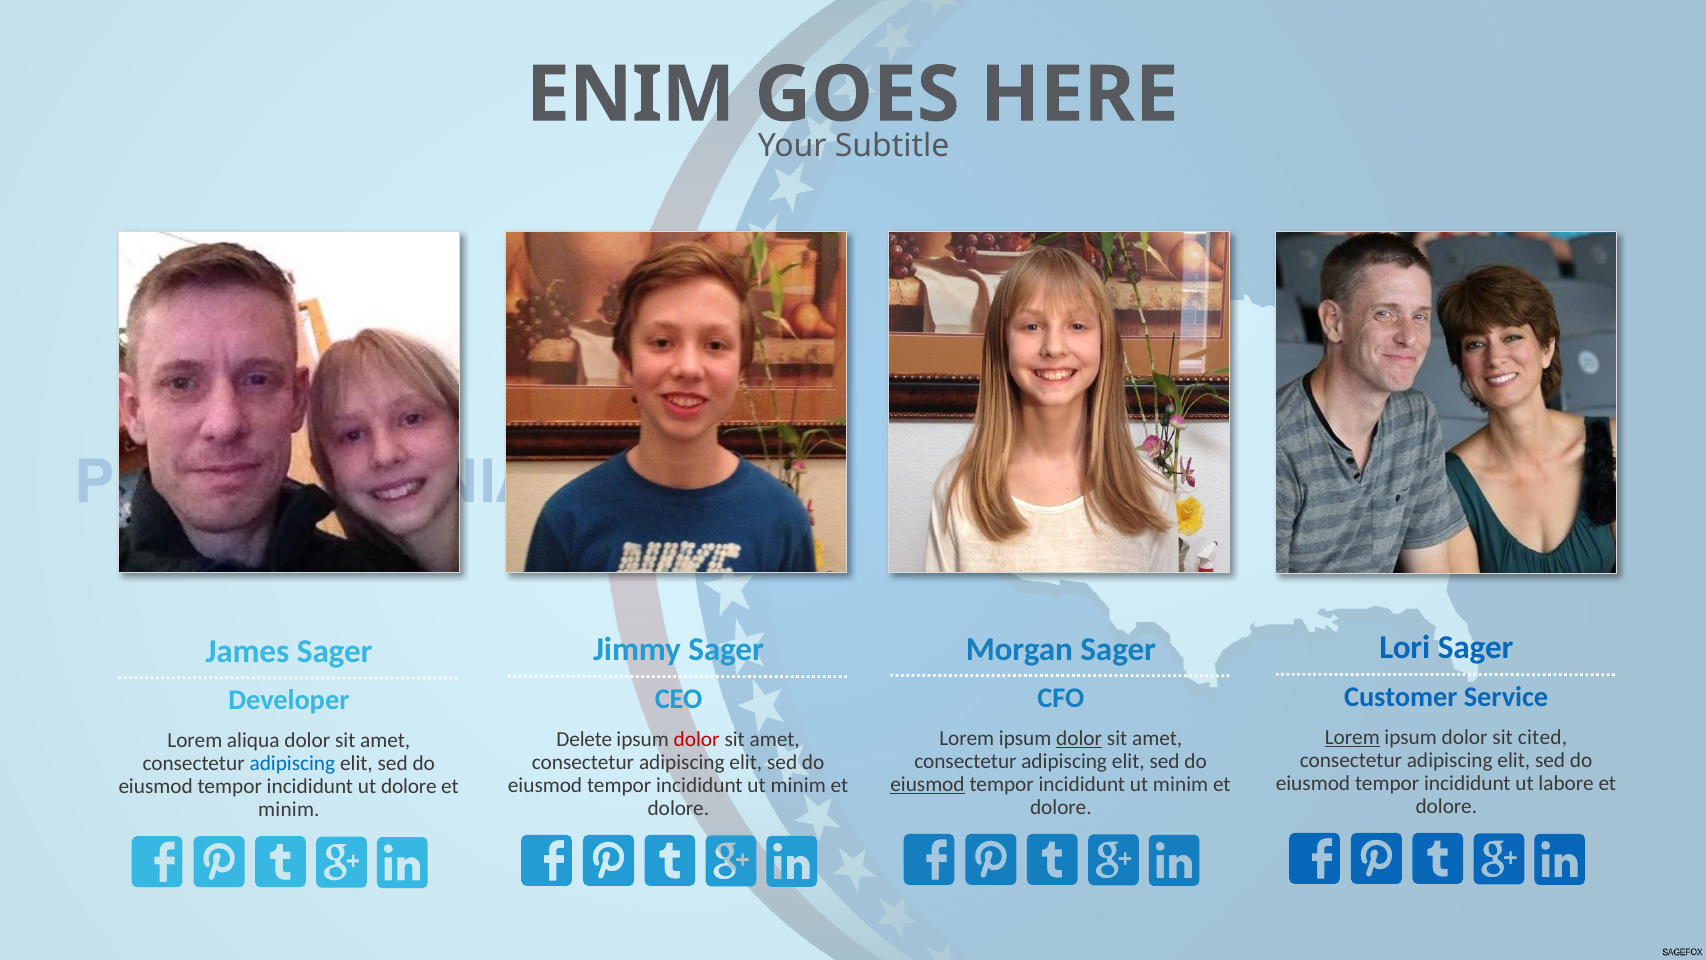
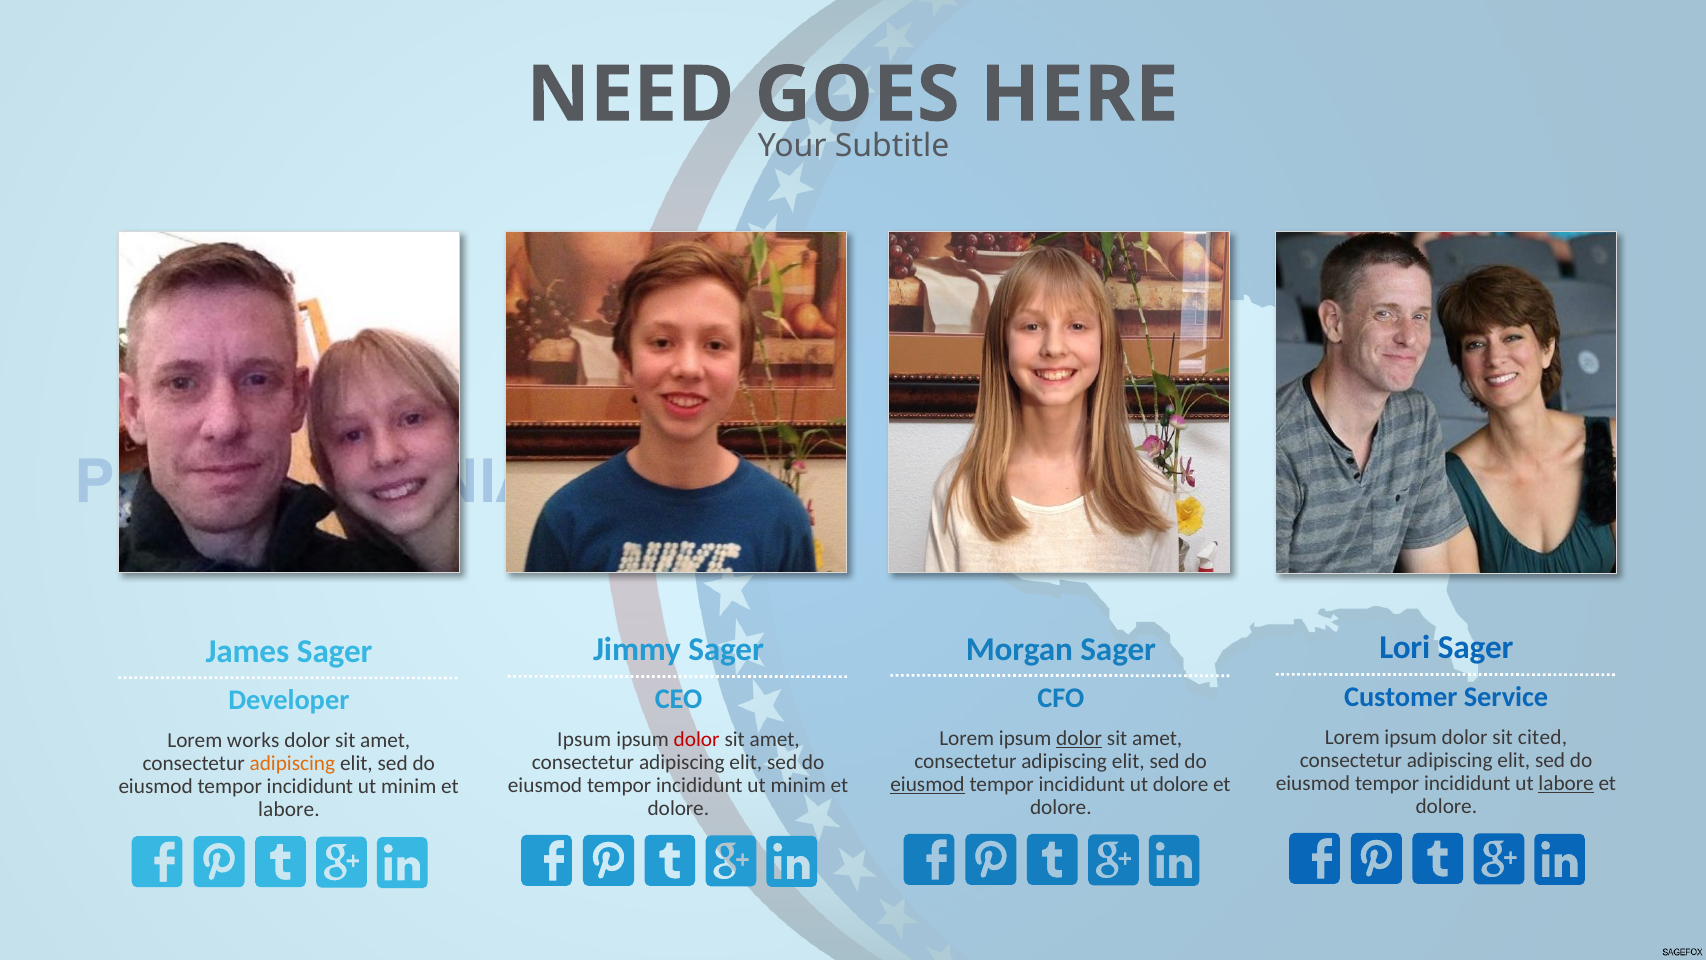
ENIM: ENIM -> NEED (630, 95)
Lorem underline: present -> none (1352, 737)
Delete: Delete -> Ipsum (584, 739)
aliqua: aliqua -> works (253, 740)
adipiscing colour: blue -> orange (292, 763)
labore underline: none -> present (1566, 783)
minim: minim -> dolore (1181, 784)
dolore: dolore -> minim (409, 786)
minim: minim -> labore (289, 809)
